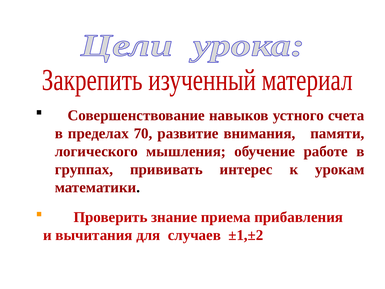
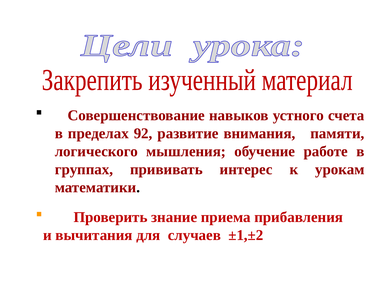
70: 70 -> 92 (143, 133)
